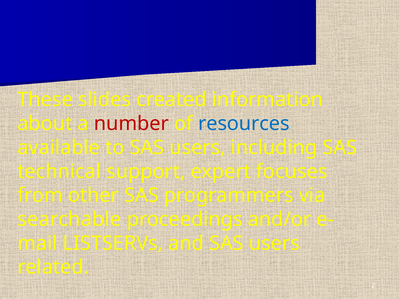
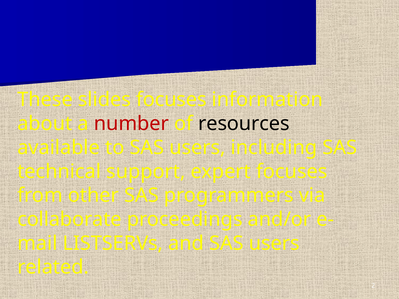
slides created: created -> focuses (171, 100)
resources colour: blue -> black (244, 124)
searchable: searchable -> collaborate (69, 219)
